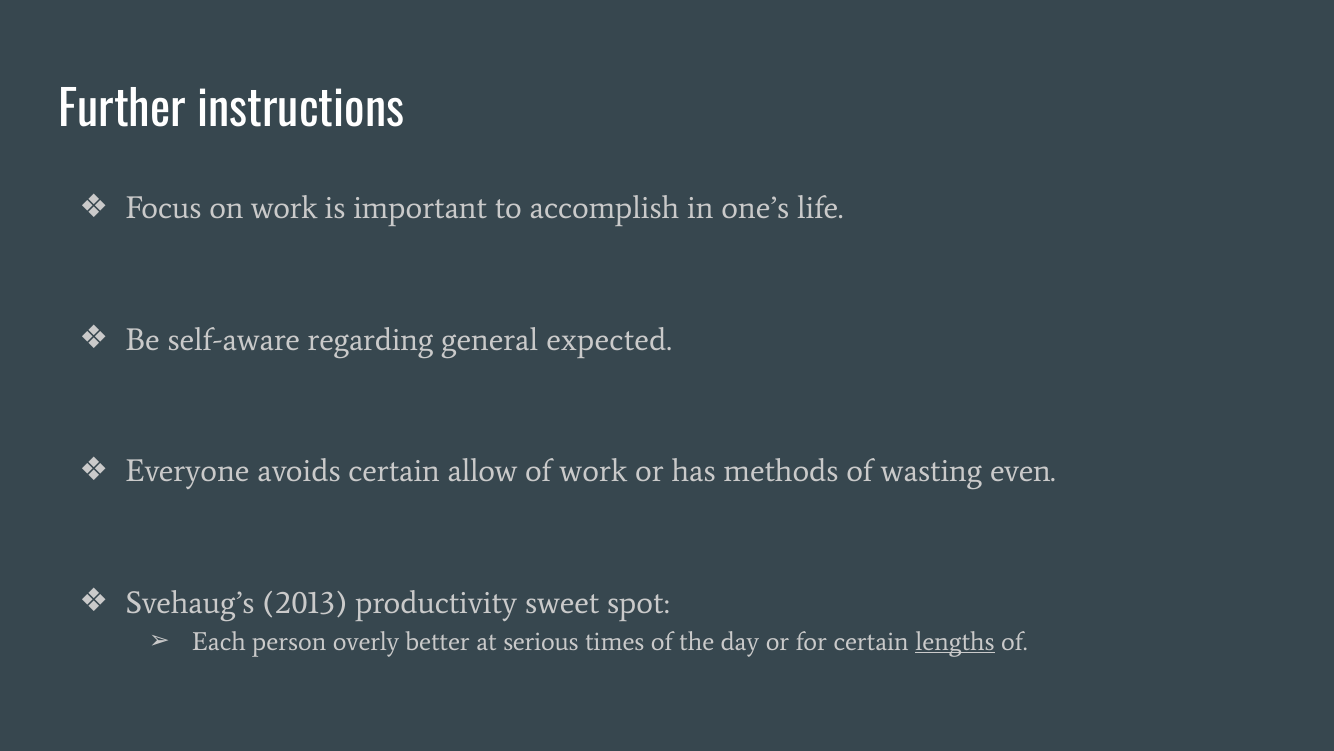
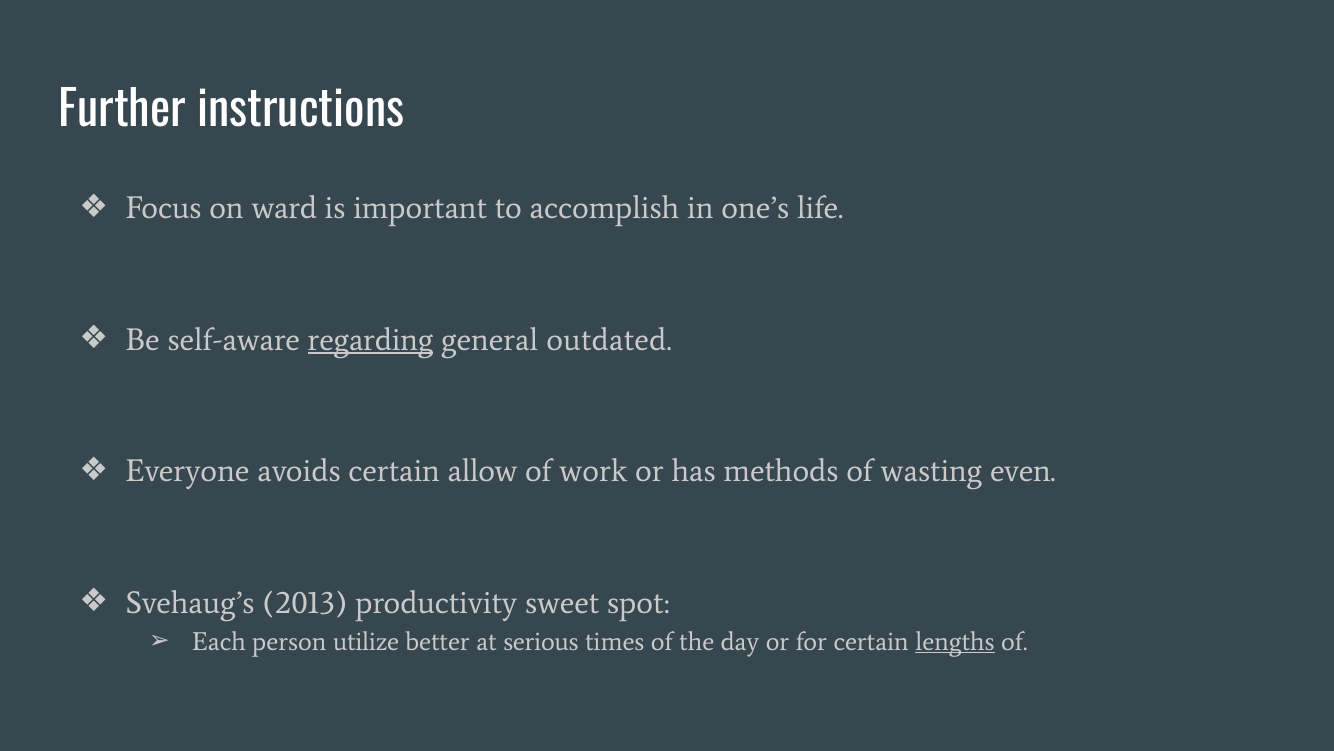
on work: work -> ward (284, 208)
regarding underline: none -> present (371, 340)
expected: expected -> outdated (609, 340)
overly: overly -> utilize (366, 641)
